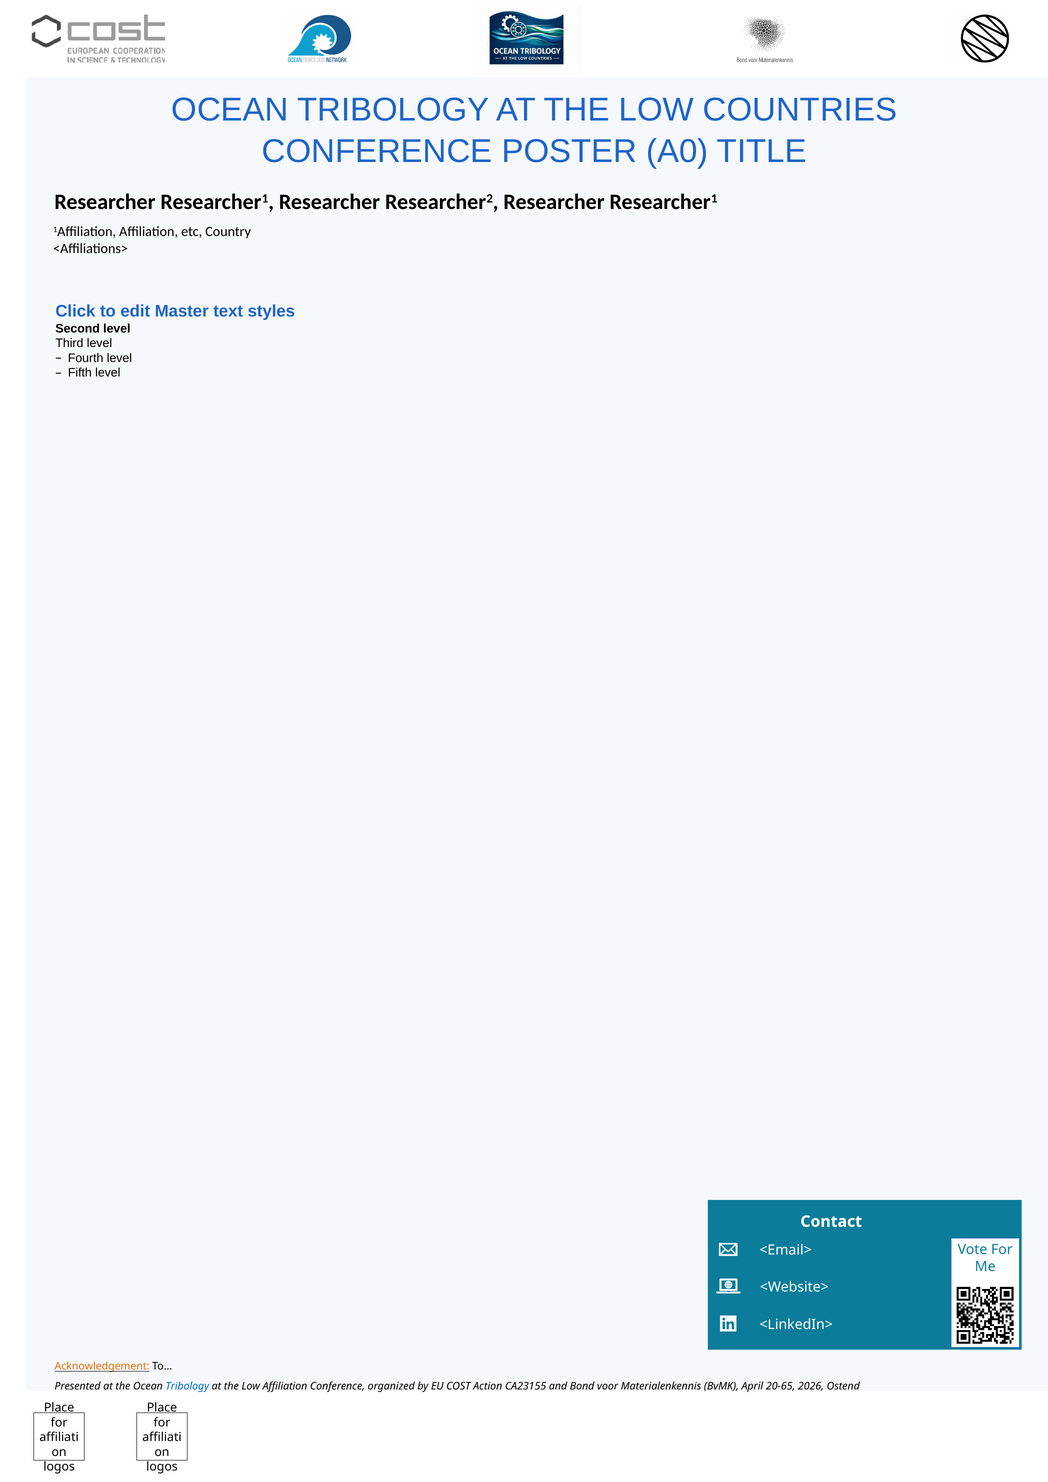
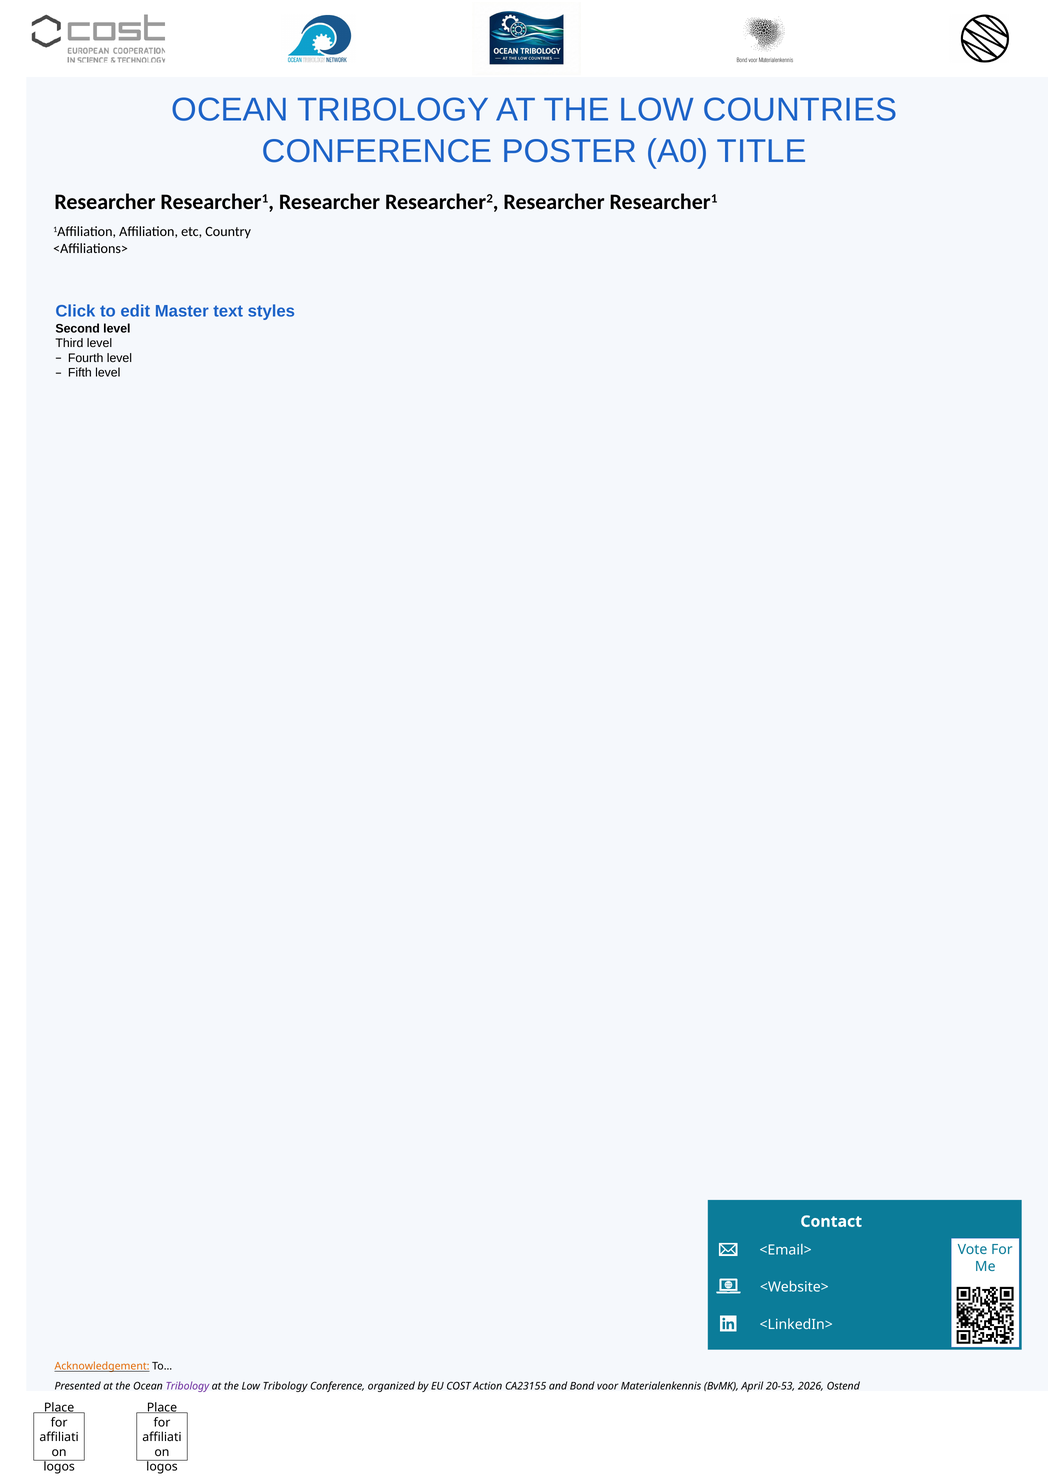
Tribology colour: blue -> purple (187, 1386)
Low Affiliation: Affiliation -> Tribology (285, 1386)
20-65: 20-65 -> 20-53 (781, 1386)
